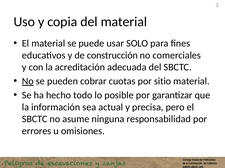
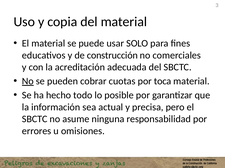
sitio: sitio -> toca (163, 82)
